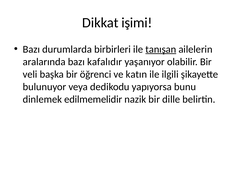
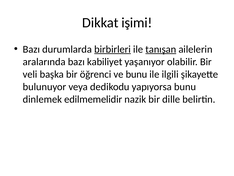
birbirleri underline: none -> present (113, 49)
kafalıdır: kafalıdır -> kabiliyet (105, 62)
ve katın: katın -> bunu (136, 74)
